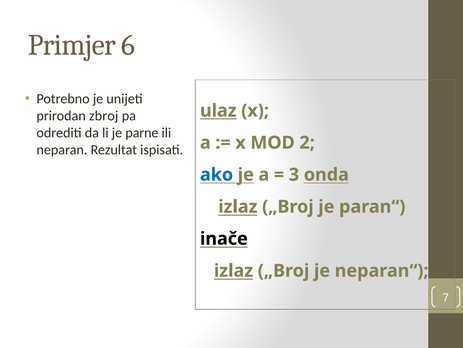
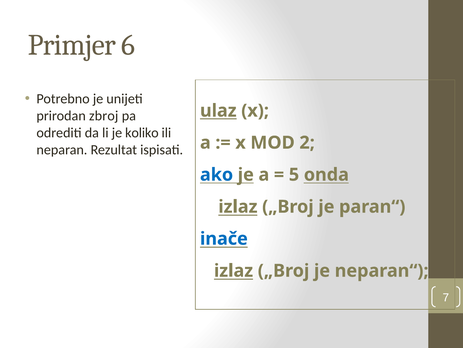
parne: parne -> koliko (142, 133)
3: 3 -> 5 (294, 174)
inače colour: black -> blue (224, 238)
